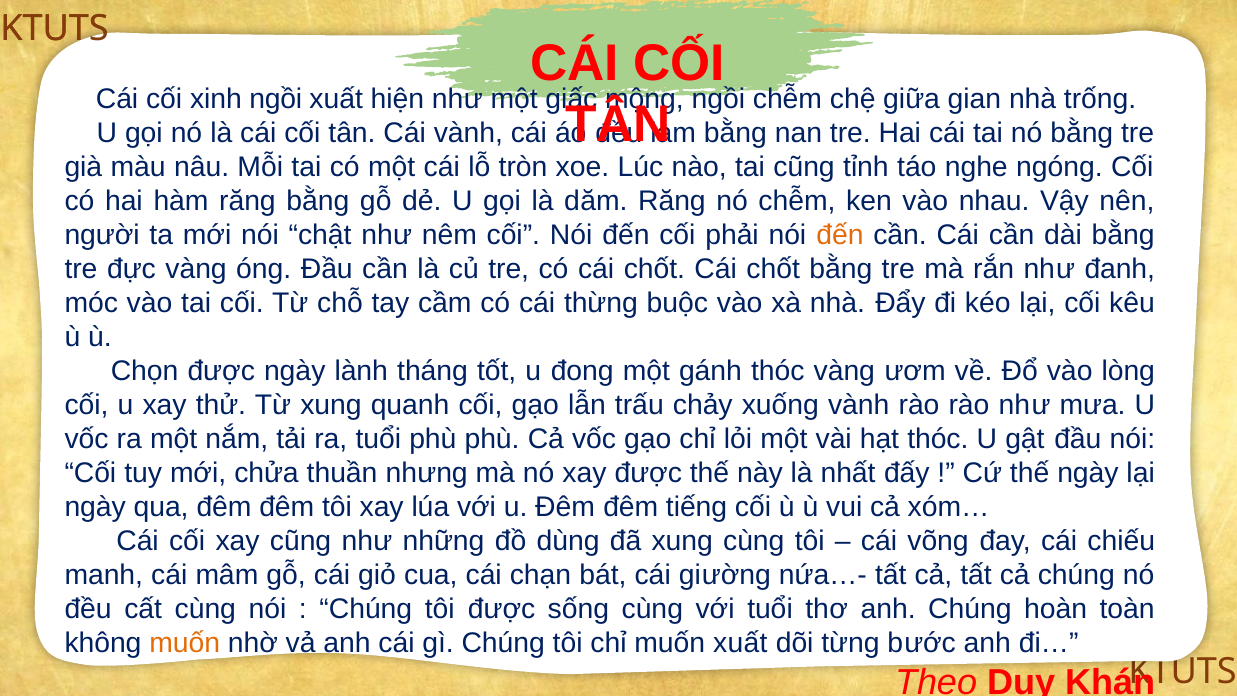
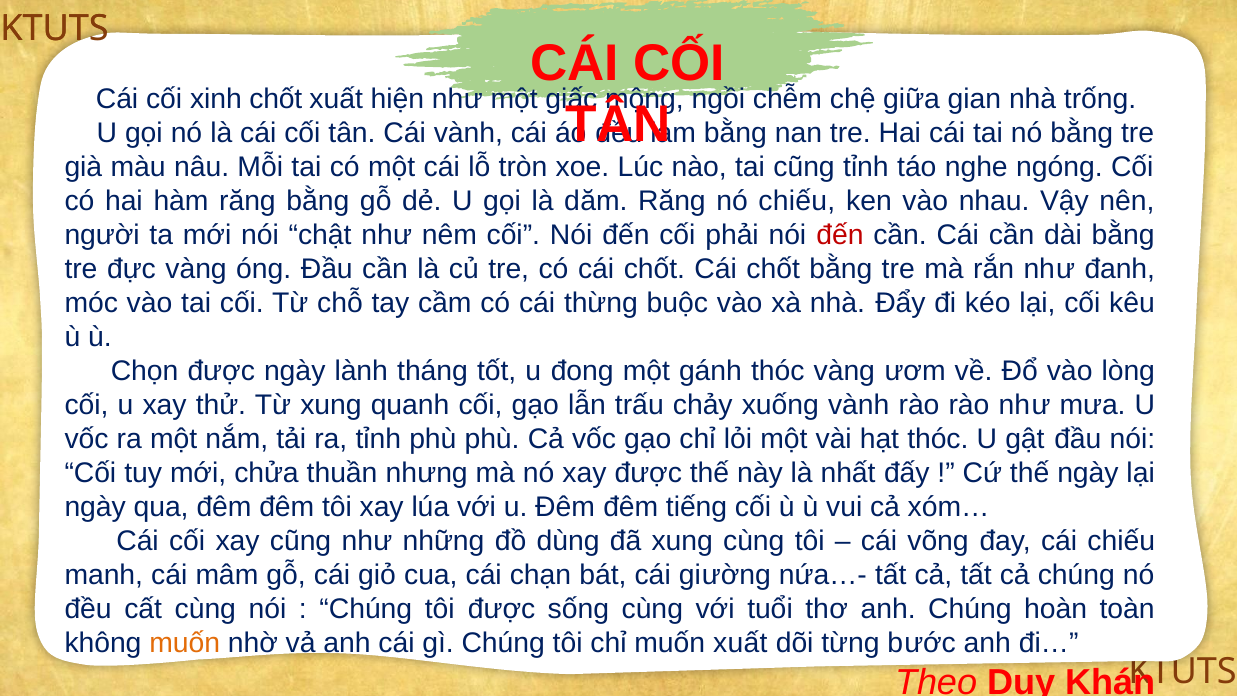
xinh ngồi: ngồi -> chốt (276, 99)
nó chễm: chễm -> chiếu (797, 201)
đến colour: orange -> red (840, 235)
ra tuổi: tuổi -> tỉnh (378, 439)
